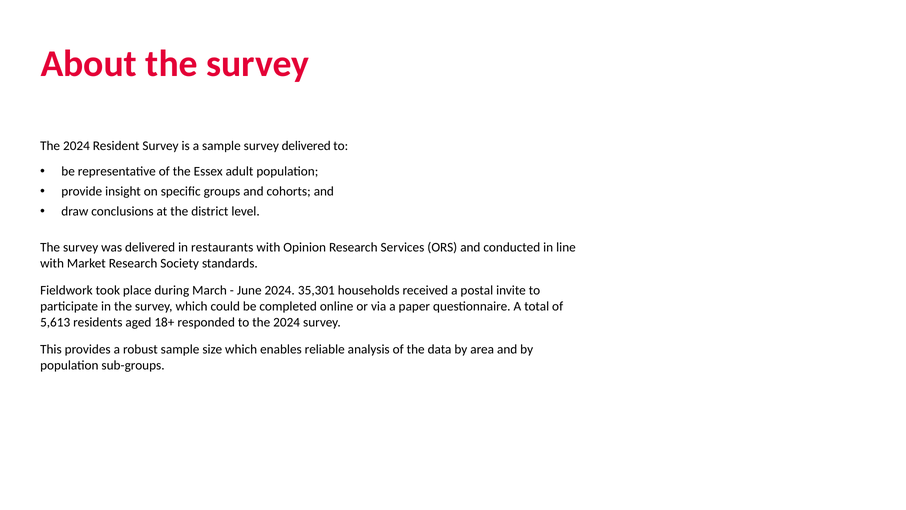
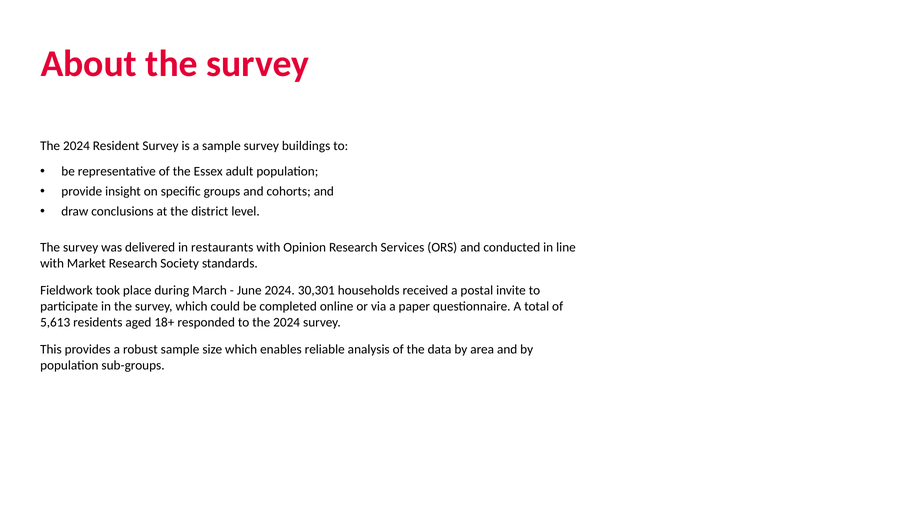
survey delivered: delivered -> buildings (306, 146)
35,301: 35,301 -> 30,301 (316, 290)
